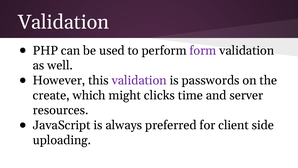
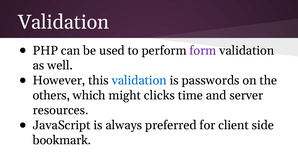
validation colour: purple -> blue (139, 80)
create: create -> others (51, 95)
uploading: uploading -> bookmark (62, 140)
